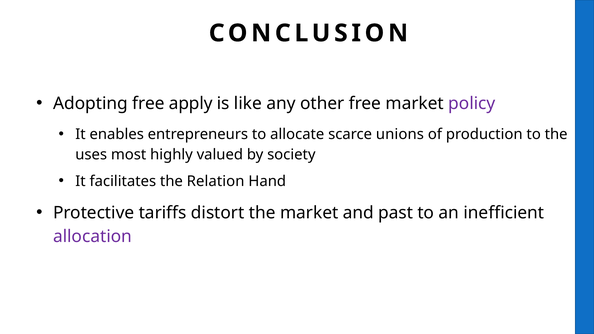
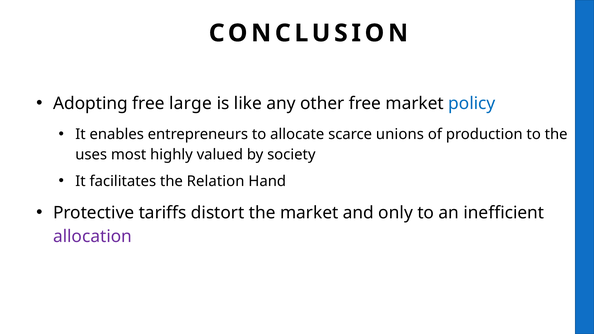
apply: apply -> large (191, 103)
policy colour: purple -> blue (472, 103)
past: past -> only (396, 213)
